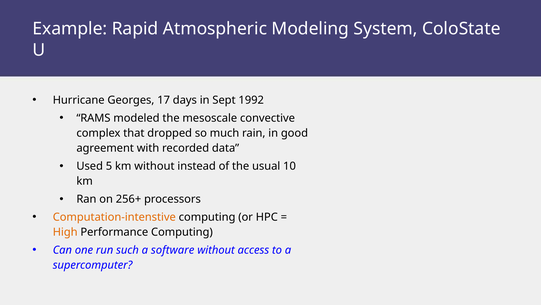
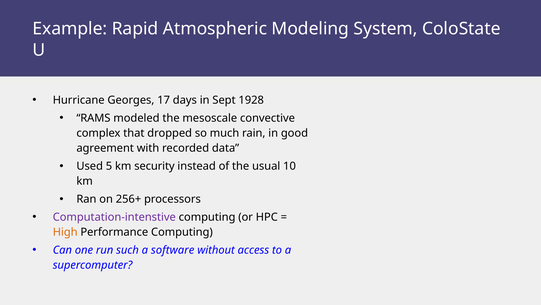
1992: 1992 -> 1928 (251, 100)
km without: without -> security (154, 166)
Computation-intenstive colour: orange -> purple (114, 217)
